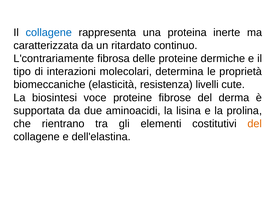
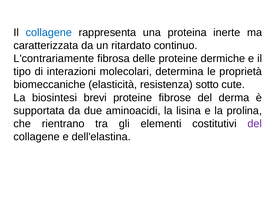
livelli: livelli -> sotto (207, 84)
voce: voce -> brevi (95, 97)
del colour: orange -> purple (255, 123)
